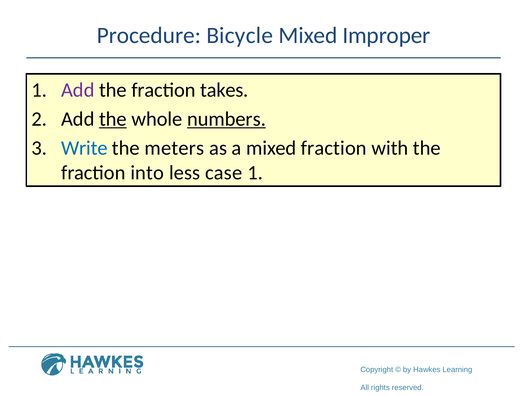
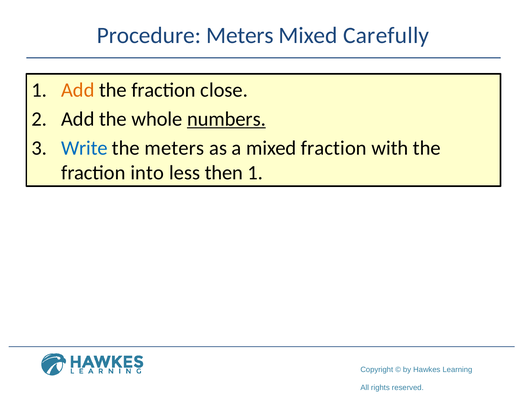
Procedure Bicycle: Bicycle -> Meters (240, 35)
Improper: Improper -> Carefully (386, 35)
Add colour: purple -> orange (78, 90)
takes: takes -> close (224, 90)
the underline: present -> none (113, 119)
case: case -> then (224, 173)
